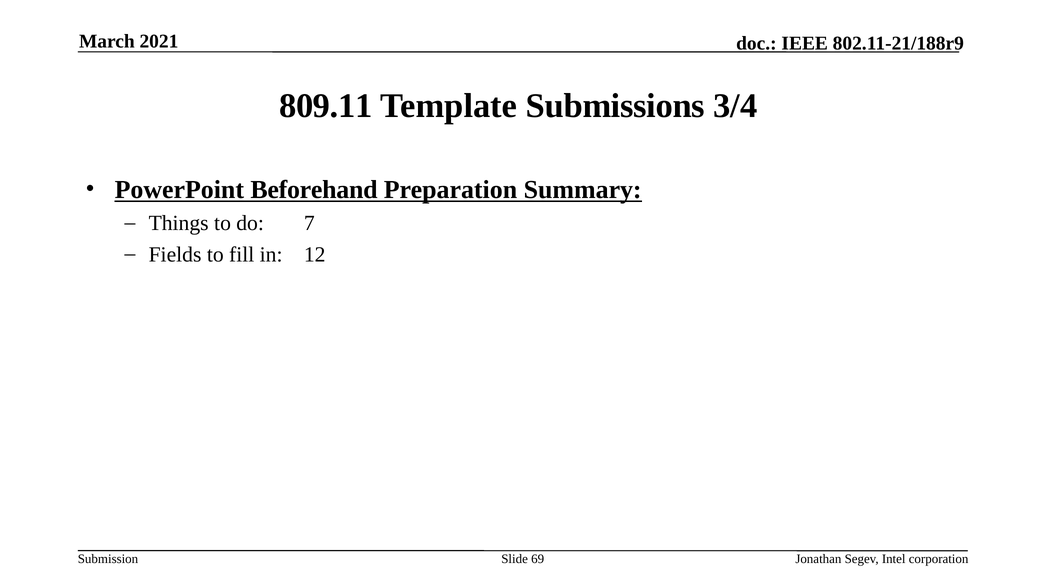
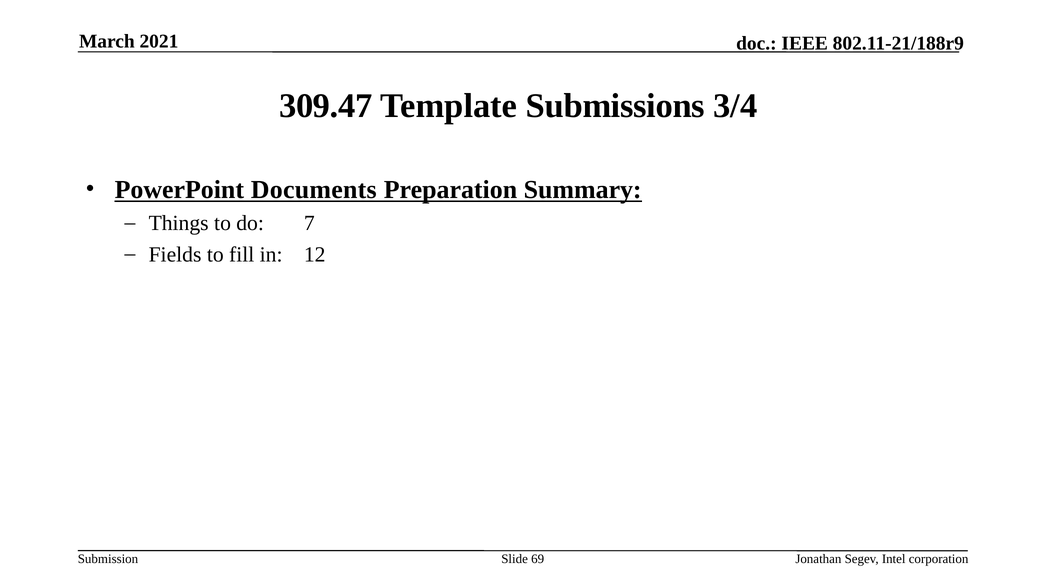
809.11: 809.11 -> 309.47 (326, 106)
Beforehand: Beforehand -> Documents (314, 190)
